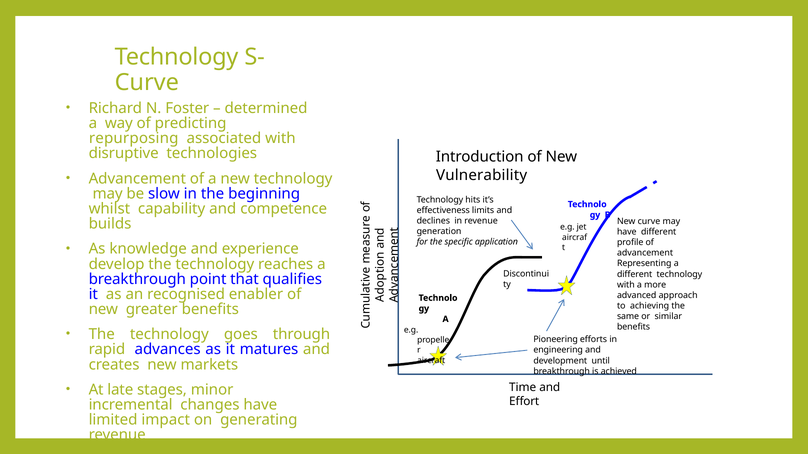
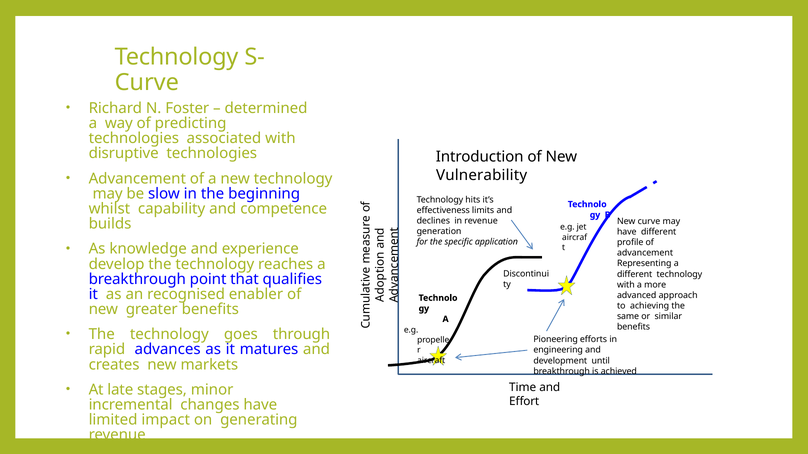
repurposing: repurposing -> technologies (134, 139)
